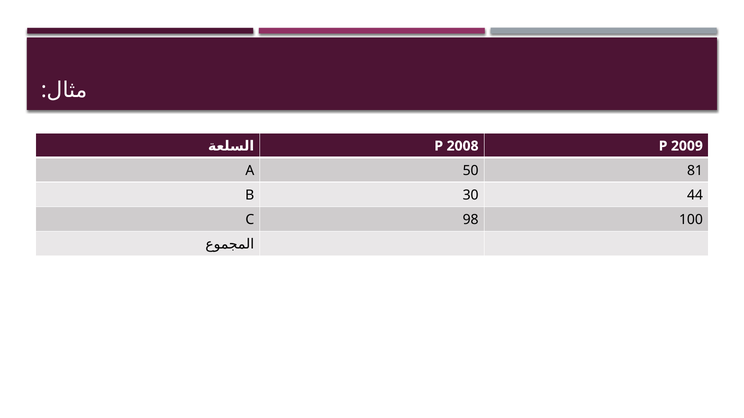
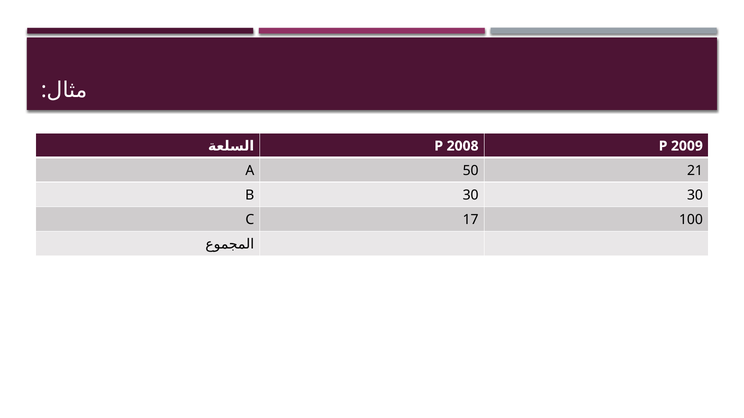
81: 81 -> 21 (695, 171)
30 44: 44 -> 30 (695, 195)
98: 98 -> 17 (471, 220)
